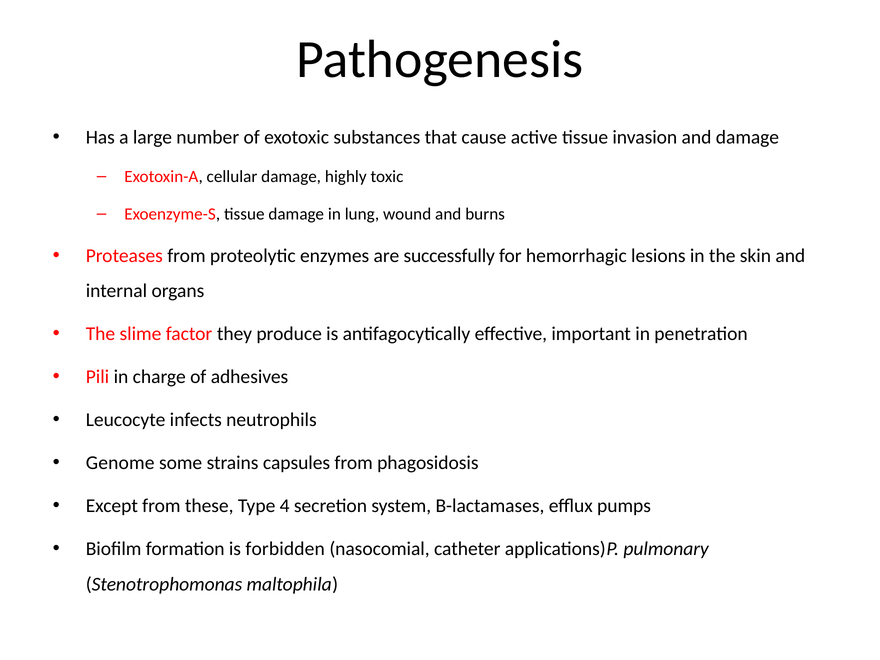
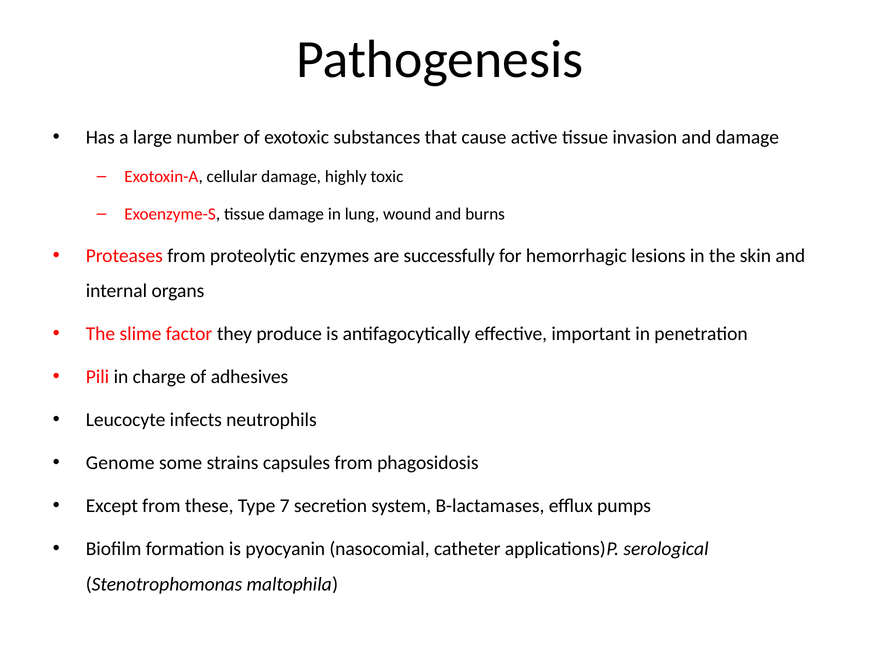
4: 4 -> 7 (285, 506)
forbidden: forbidden -> pyocyanin (285, 549)
pulmonary: pulmonary -> serological (666, 549)
